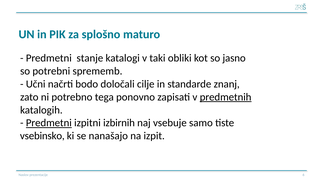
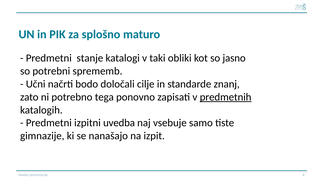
Predmetni underline: present -> none (49, 123)
izbirnih: izbirnih -> uvedba (119, 123)
vsebinsko: vsebinsko -> gimnazije (42, 136)
